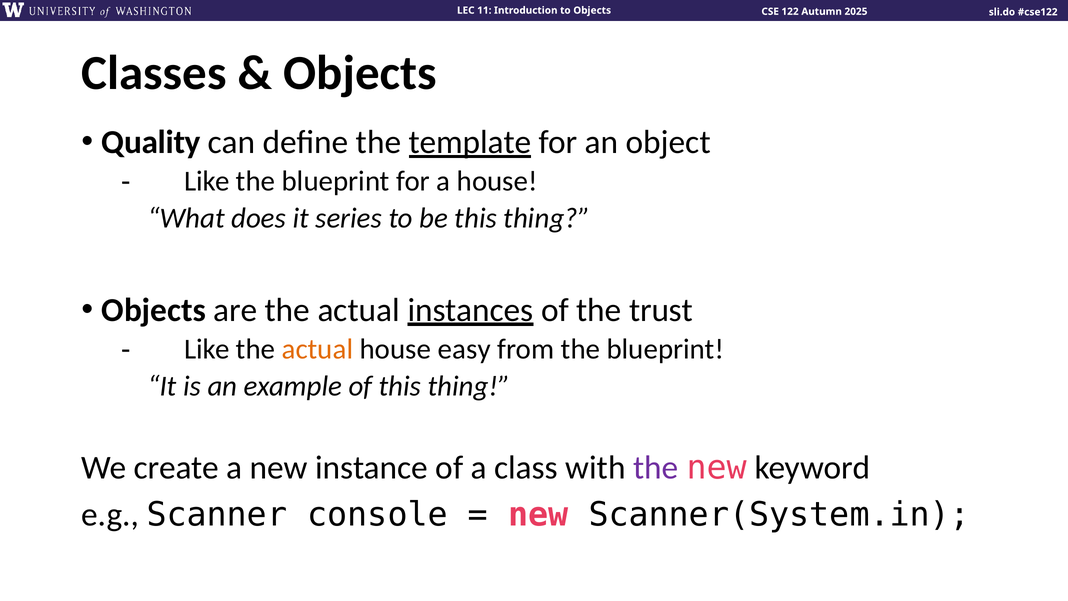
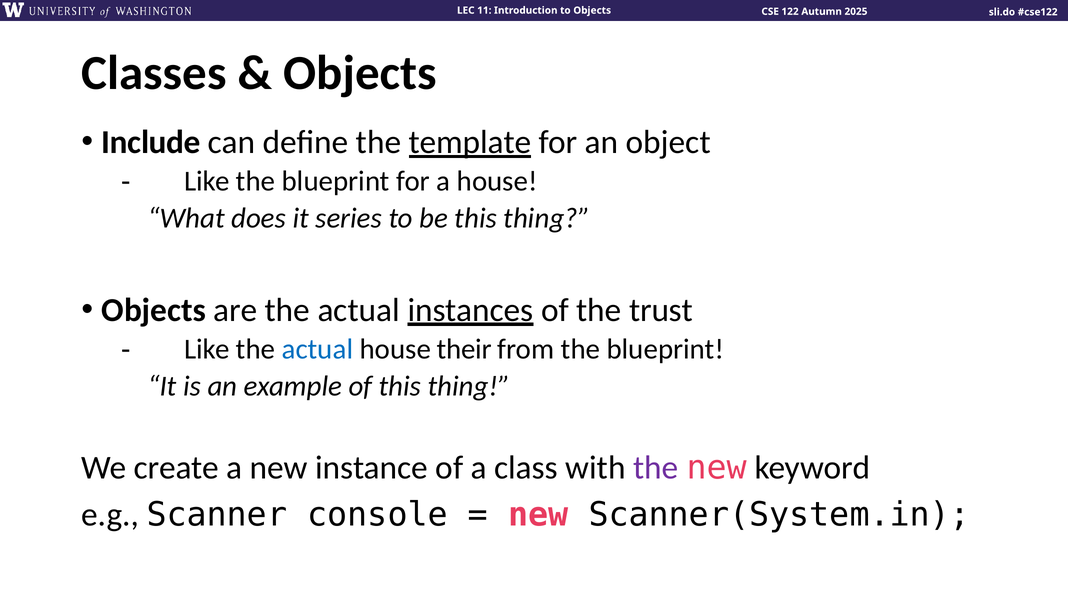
Quality: Quality -> Include (151, 142)
actual colour: orange -> blue (317, 349)
easy: easy -> their (464, 349)
